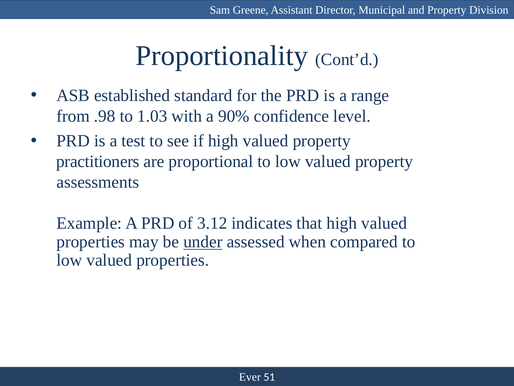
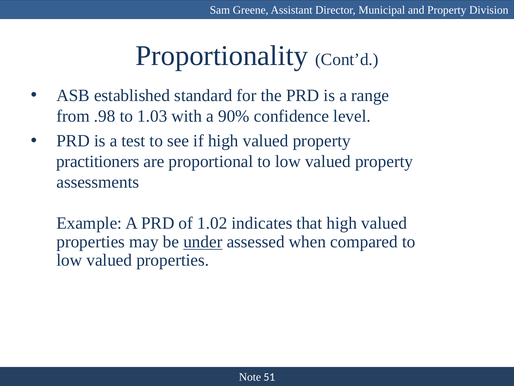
3.12: 3.12 -> 1.02 (212, 223)
Ever: Ever -> Note (250, 377)
